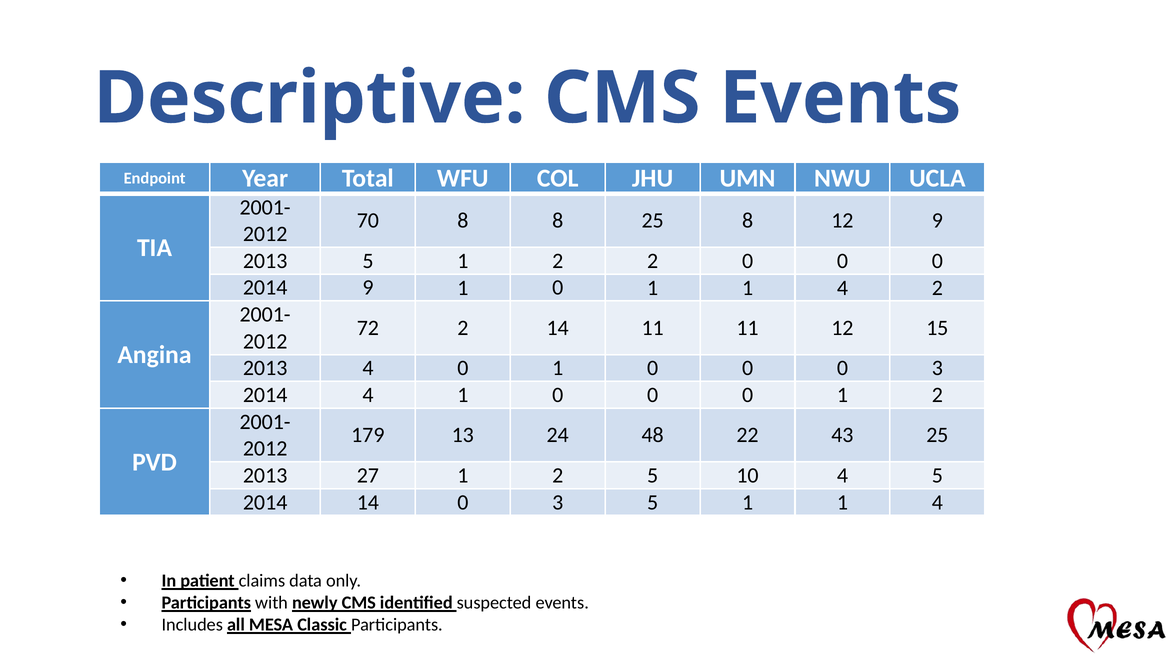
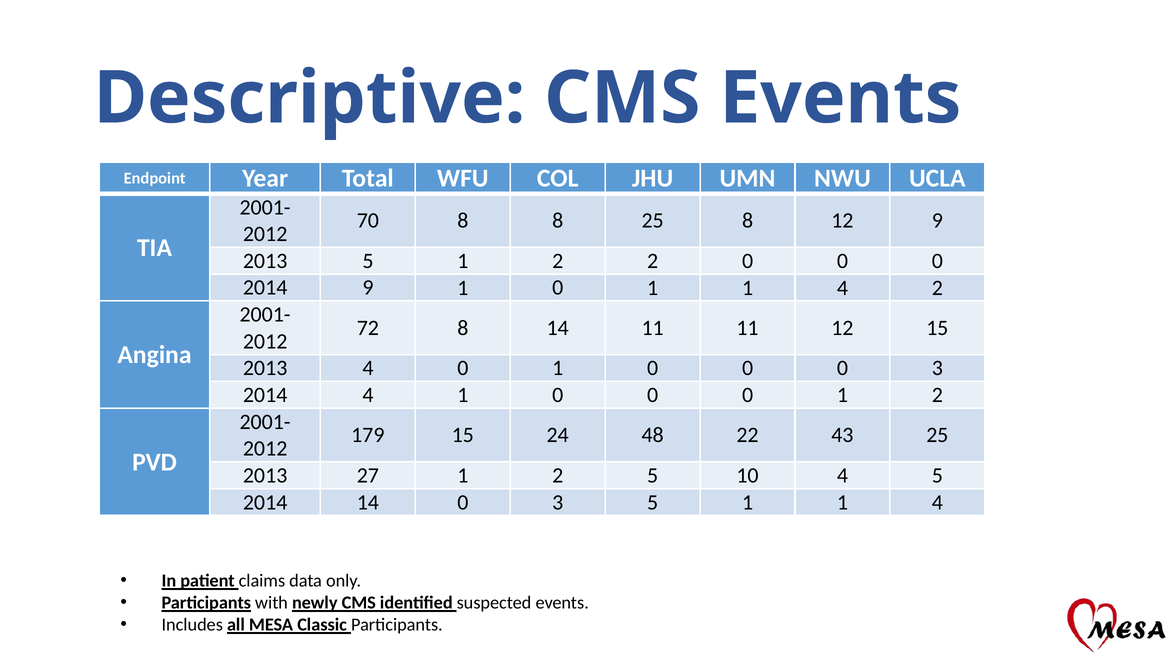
72 2: 2 -> 8 (463, 328)
179 13: 13 -> 15 (463, 435)
